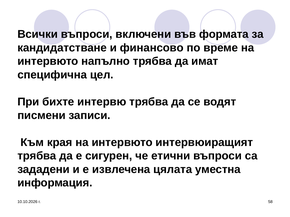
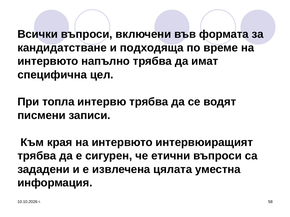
финансово: финансово -> подходяща (152, 48)
бихте: бихте -> топла (58, 102)
